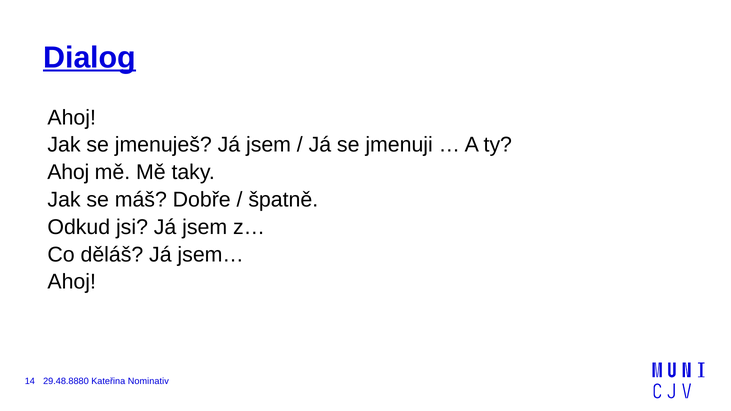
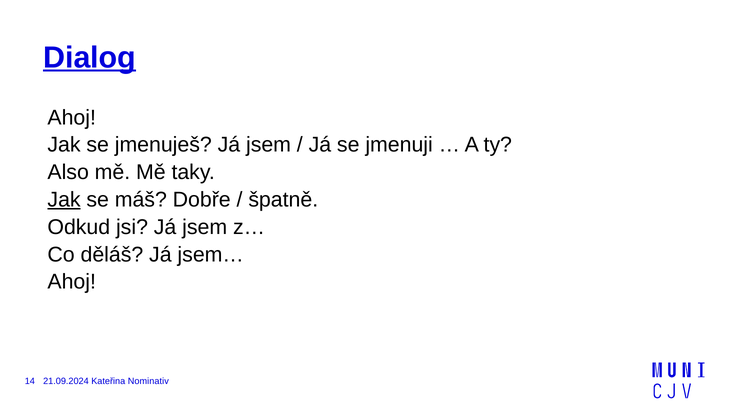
Ahoj: Ahoj -> Also (68, 172)
Jak underline: none -> present (64, 200)
29.48.8880: 29.48.8880 -> 21.09.2024 (66, 382)
